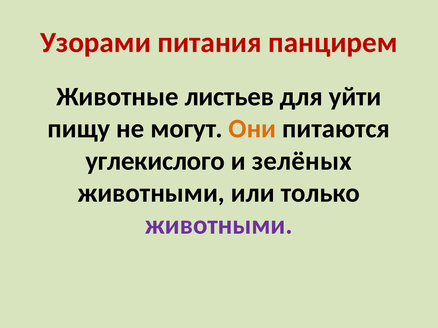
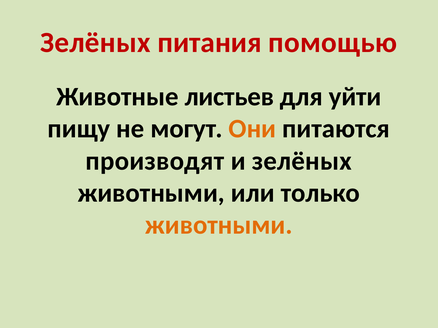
Узорами: Узорами -> Зелёных (95, 43)
панцирем: панцирем -> помощью (333, 43)
углекислого: углекислого -> производят (155, 161)
животными colour: purple -> orange (219, 225)
